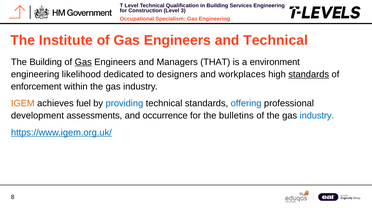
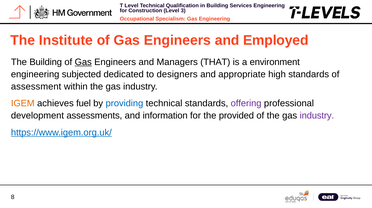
and Technical: Technical -> Employed (276, 40)
likelihood: likelihood -> subjected (81, 74)
workplaces: workplaces -> appropriate (242, 74)
standards underline: present -> none (309, 74)
enforcement: enforcement -> assessment (36, 86)
offering colour: blue -> purple (246, 103)
occurrence: occurrence -> information (165, 116)
bulletins: bulletins -> provided (236, 116)
industry colour: blue -> purple (317, 116)
